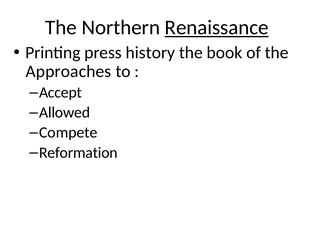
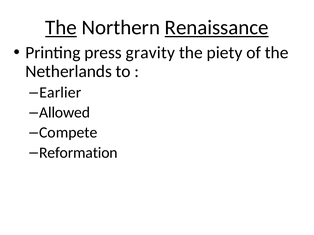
The underline: none -> present (61, 28)
history: history -> gravity (150, 53)
book: book -> piety (225, 53)
Approaches: Approaches -> Netherlands (69, 72)
Accept: Accept -> Earlier (60, 93)
